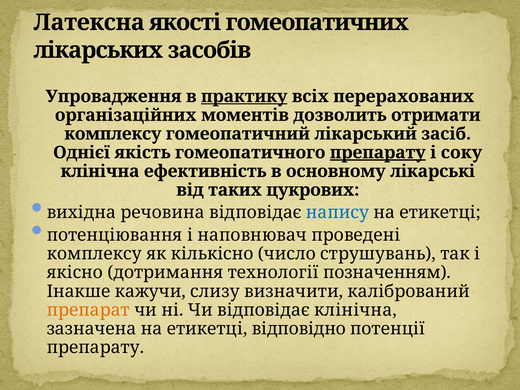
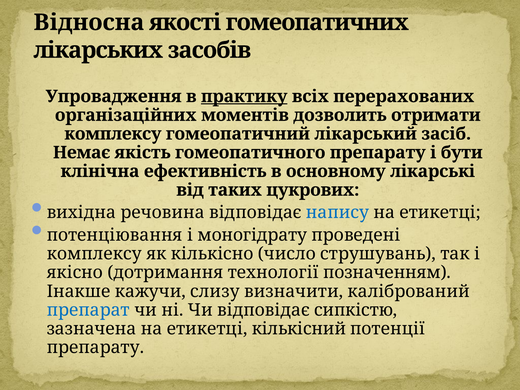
Латексна: Латексна -> Відносна (89, 22)
Однієї: Однієї -> Немає (82, 153)
препарату underline: present -> none (378, 153)
соку: соку -> бути (462, 153)
наповнювач: наповнювач -> моногідрату (252, 235)
препарат colour: orange -> blue (88, 310)
відповідає клінічна: клінічна -> сипкістю (356, 310)
відповідно: відповідно -> кількісний (299, 329)
